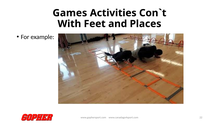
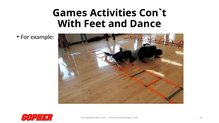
Places: Places -> Dance (145, 24)
